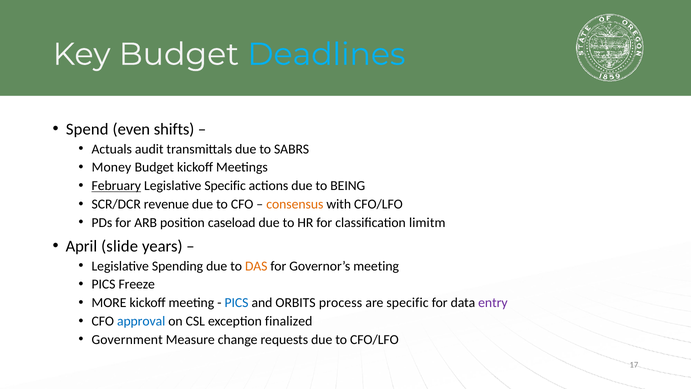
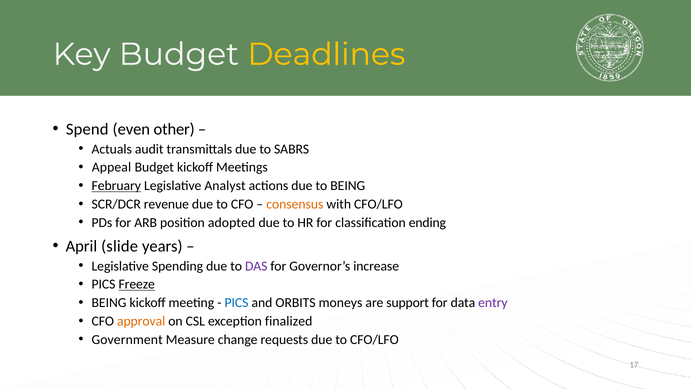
Deadlines colour: light blue -> yellow (326, 54)
shifts: shifts -> other (174, 129)
Money: Money -> Appeal (111, 167)
Legislative Specific: Specific -> Analyst (225, 186)
caseload: caseload -> adopted (232, 222)
limitm: limitm -> ending (427, 222)
DAS colour: orange -> purple (256, 266)
Governor’s meeting: meeting -> increase (376, 266)
Freeze underline: none -> present (137, 284)
MORE: MORE -> BEING (109, 303)
process: process -> moneys (341, 303)
are specific: specific -> support (408, 303)
approval colour: blue -> orange (141, 321)
